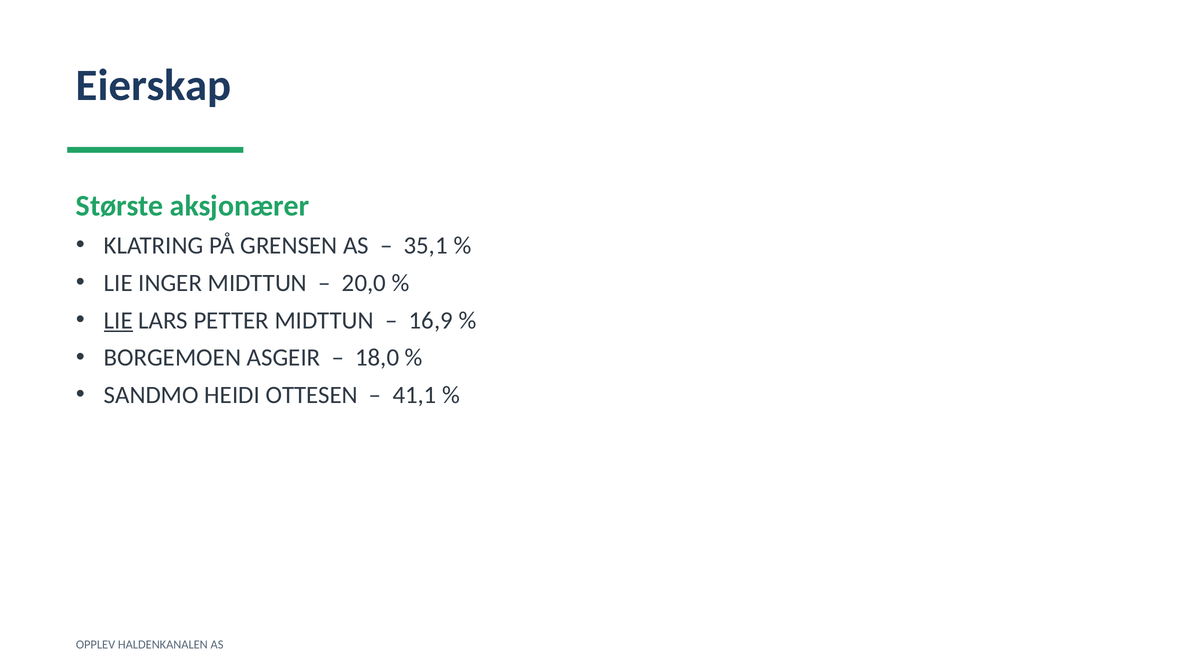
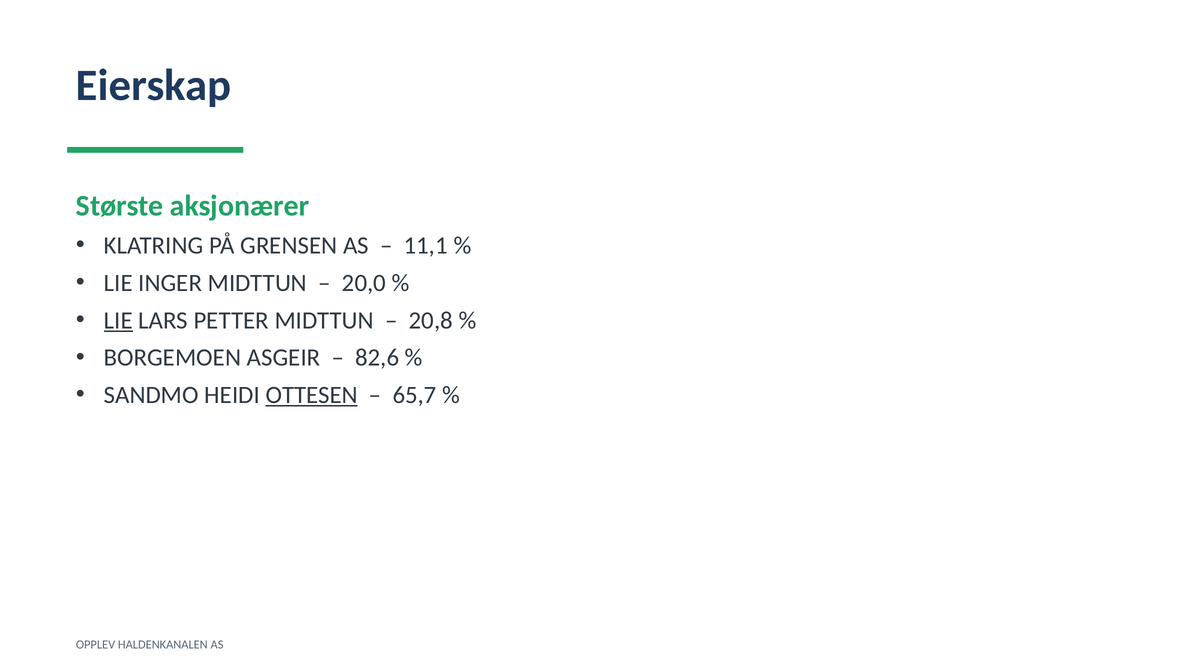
35,1: 35,1 -> 11,1 (426, 246)
16,9: 16,9 -> 20,8 (431, 320)
18,0: 18,0 -> 82,6 (377, 358)
OTTESEN underline: none -> present (312, 395)
41,1: 41,1 -> 65,7 (415, 395)
